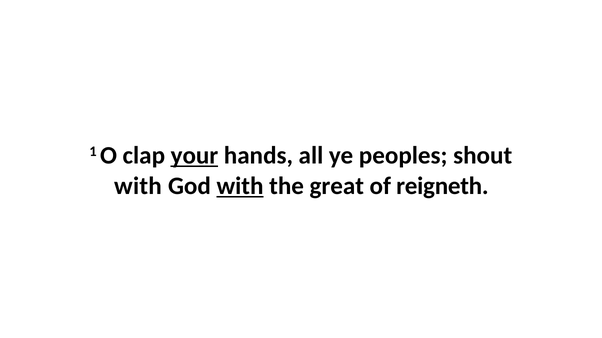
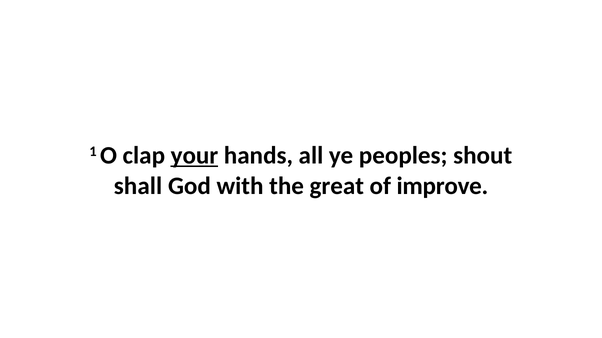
with: with -> shall (138, 186)
with underline: present -> none (240, 186)
reigneth: reigneth -> improve (442, 186)
